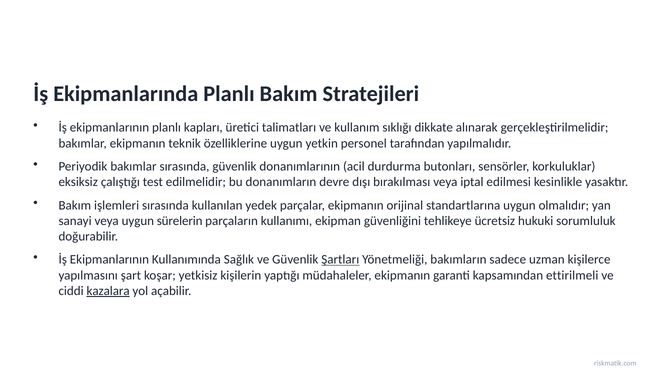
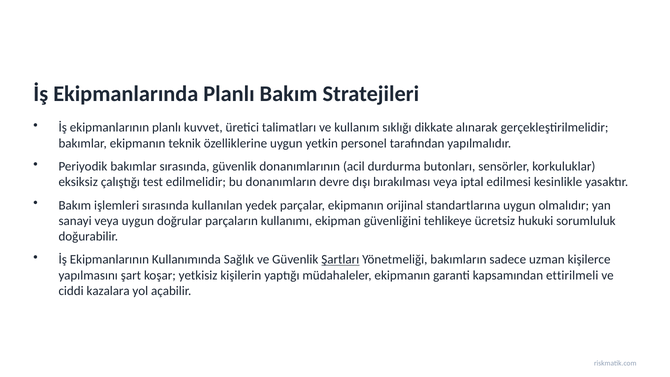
kapları: kapları -> kuvvet (203, 128)
sürelerin: sürelerin -> doğrular (180, 221)
kazalara underline: present -> none (108, 291)
